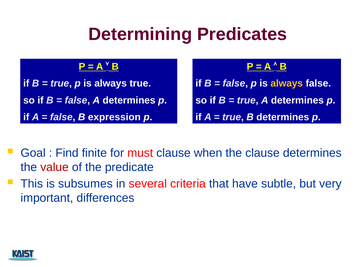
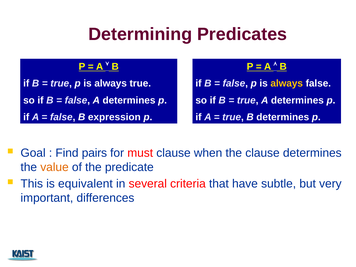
finite: finite -> pairs (94, 153)
value colour: red -> orange (54, 167)
subsumes: subsumes -> equivalent (85, 184)
